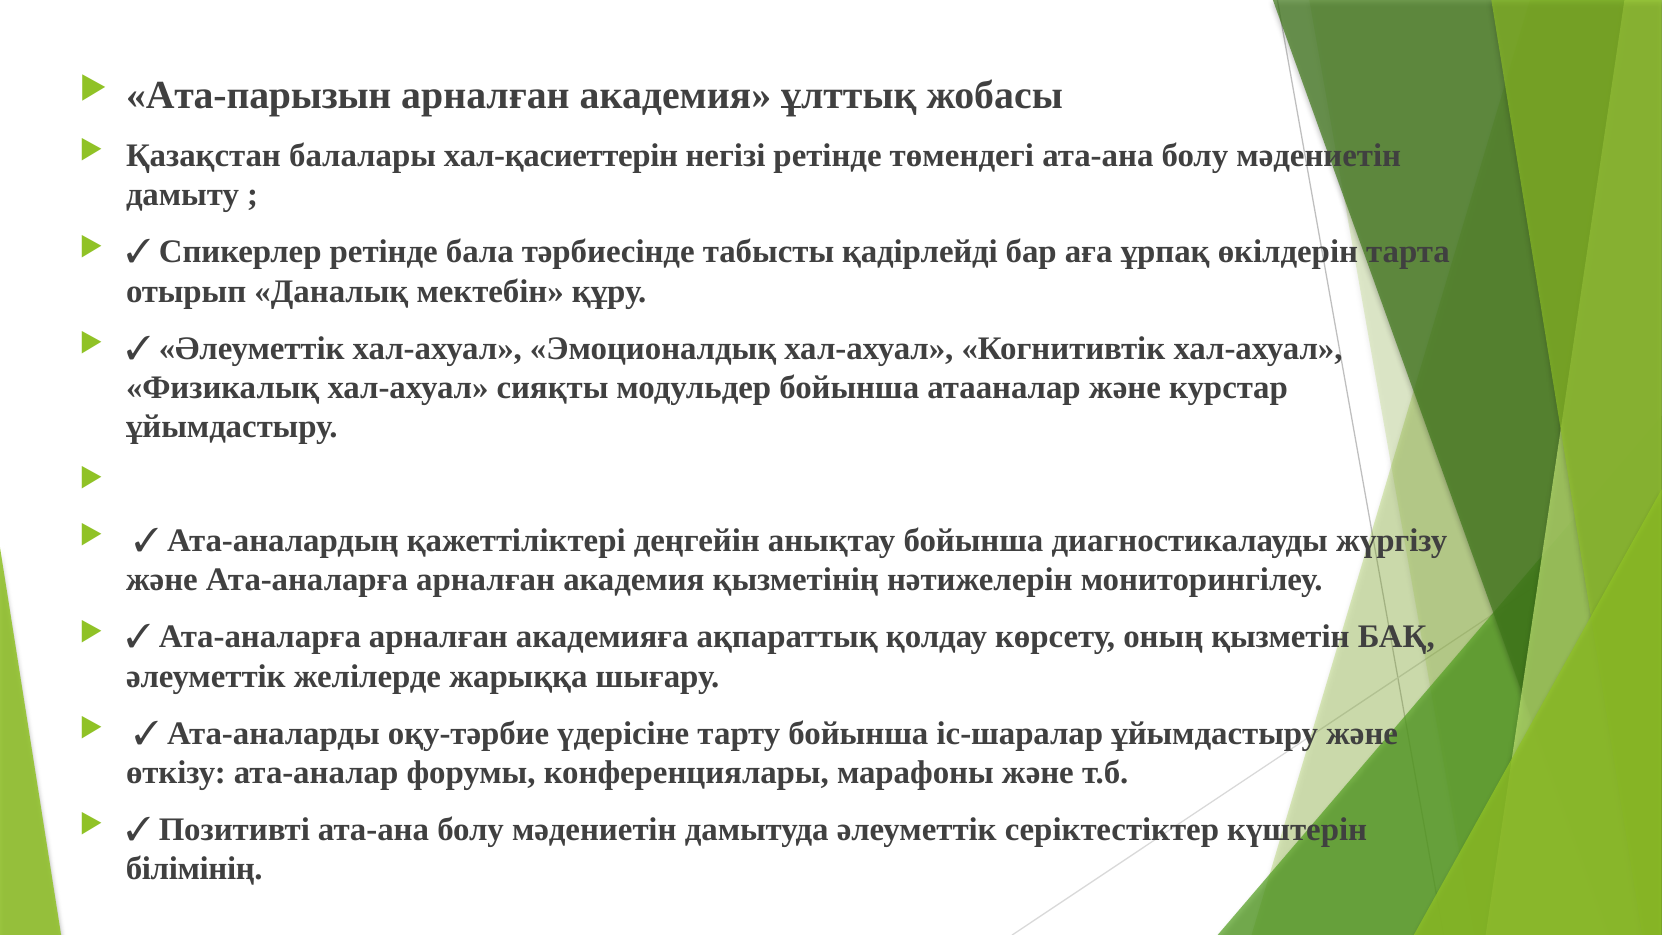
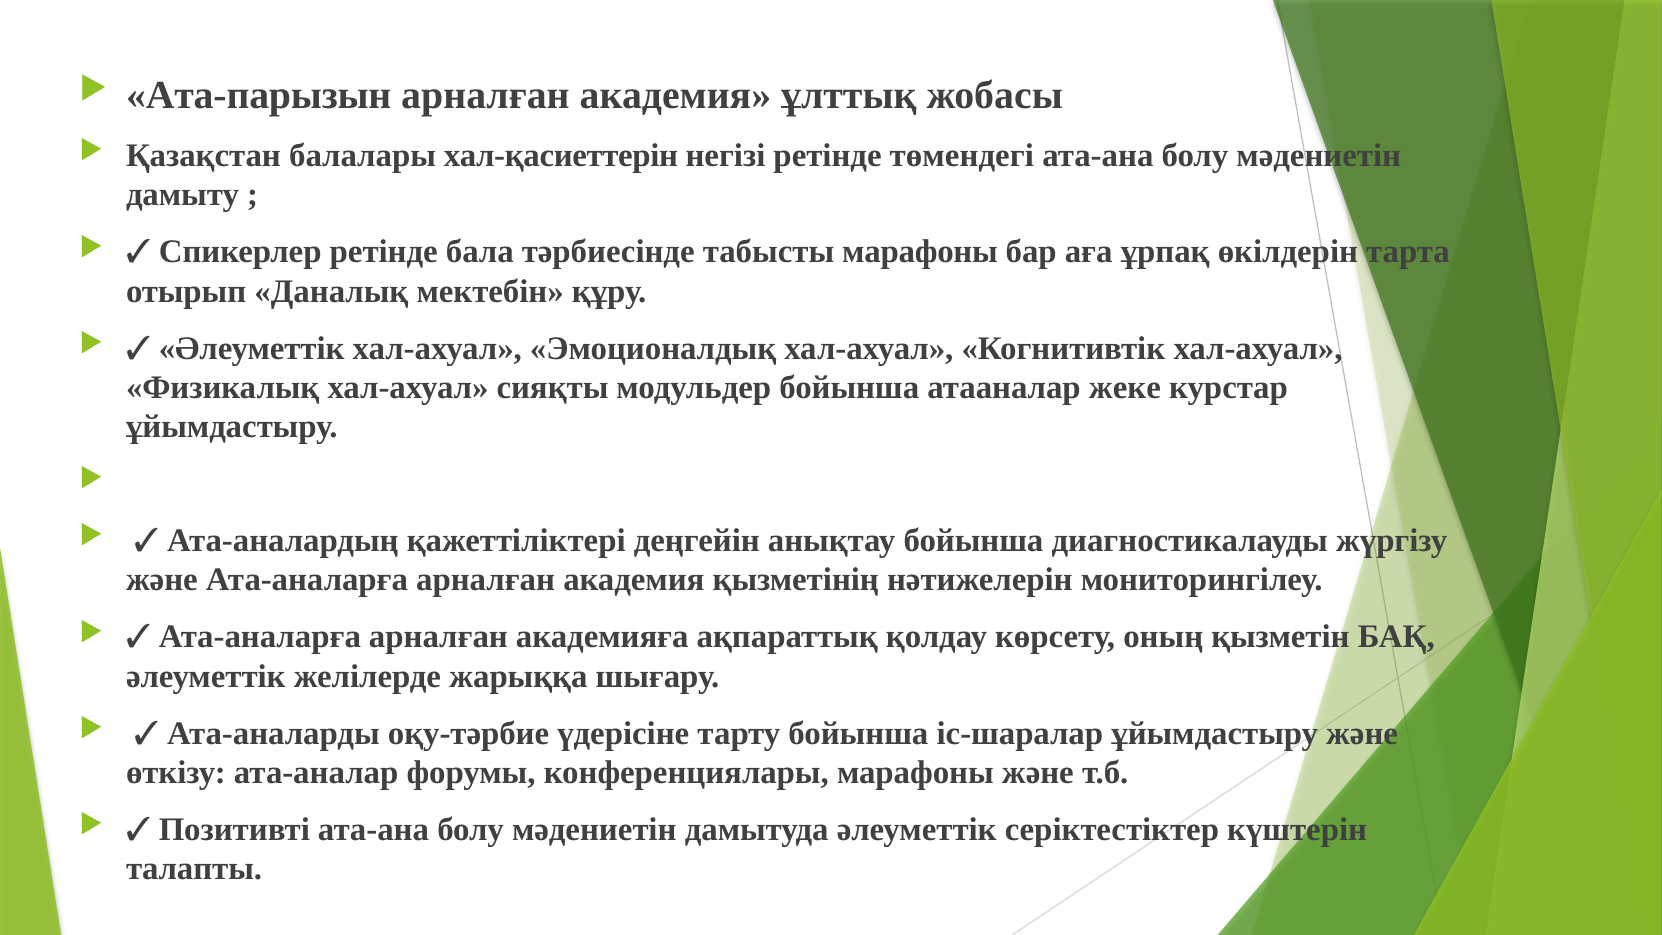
табысты қадірлейді: қадірлейді -> марафоны (920, 252)
атааналар және: және -> жеке (1125, 388)
білімінің: білімінің -> талапты (194, 869)
